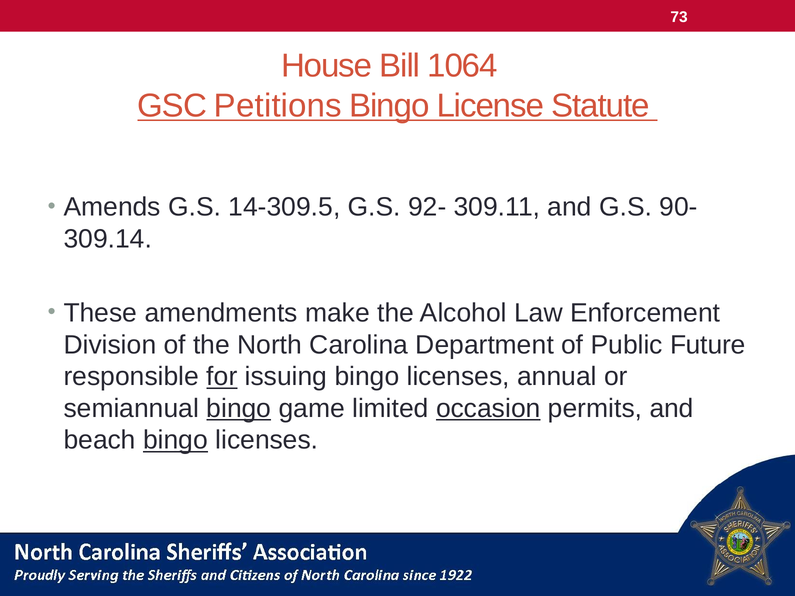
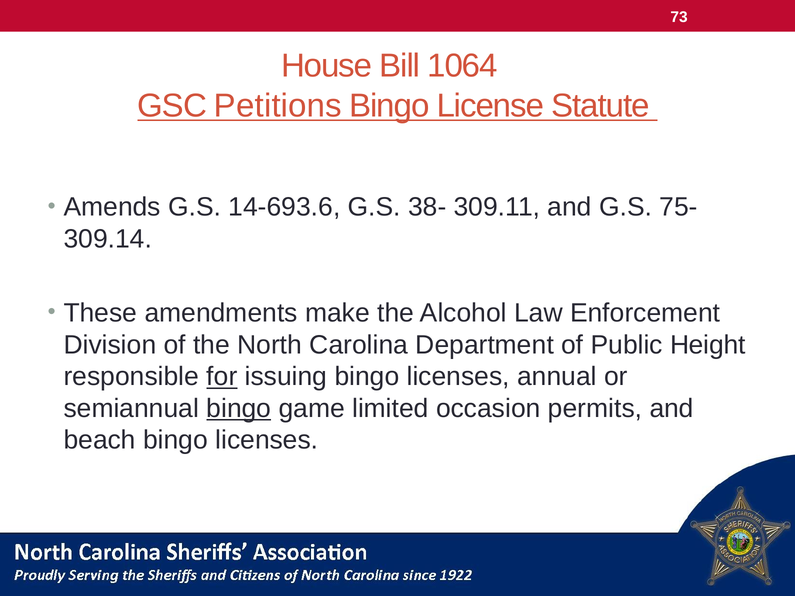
14-309.5: 14-309.5 -> 14-693.6 (284, 207)
92-: 92- -> 38- (427, 207)
90-: 90- -> 75- (679, 207)
Future: Future -> Height (708, 345)
occasion underline: present -> none (488, 409)
bingo underline: present -> none (176, 440)
